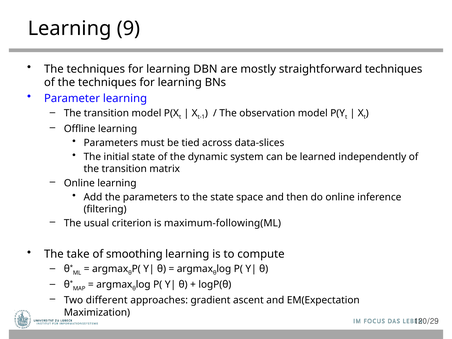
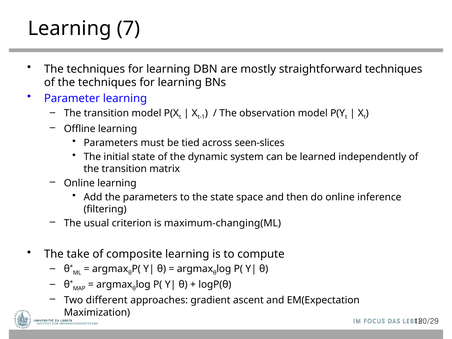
9: 9 -> 7 (128, 29)
data-slices: data-slices -> seen-slices (260, 143)
maximum-following(ML: maximum-following(ML -> maximum-changing(ML (223, 223)
smoothing: smoothing -> composite (134, 254)
